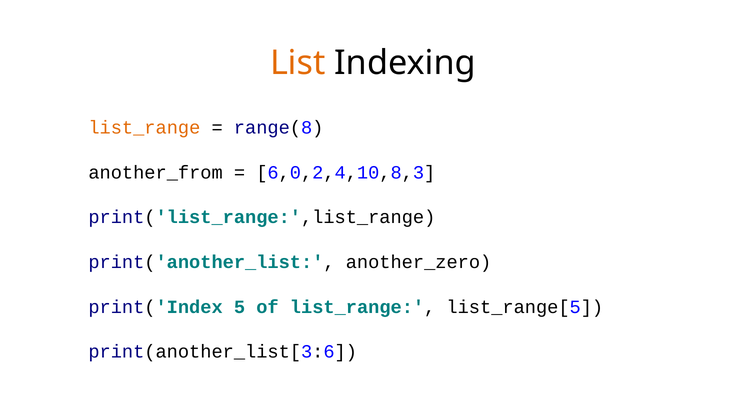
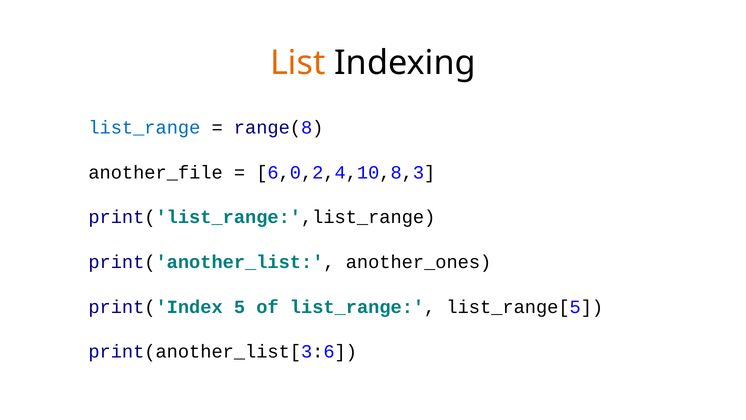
list_range colour: orange -> blue (144, 128)
another_from: another_from -> another_file (156, 172)
another_zero: another_zero -> another_ones (419, 262)
